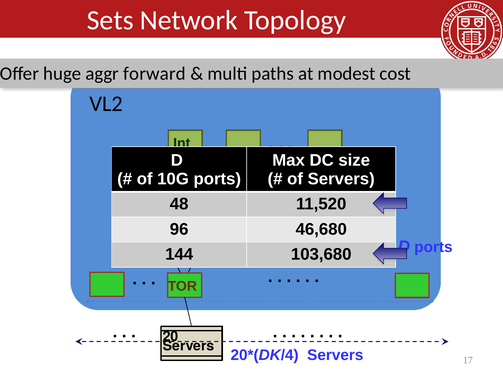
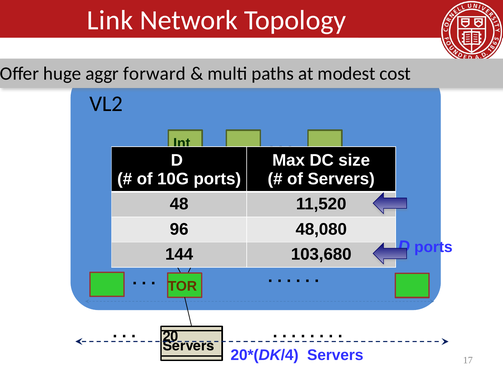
Sets: Sets -> Link (110, 20)
46,680: 46,680 -> 48,080 (321, 229)
